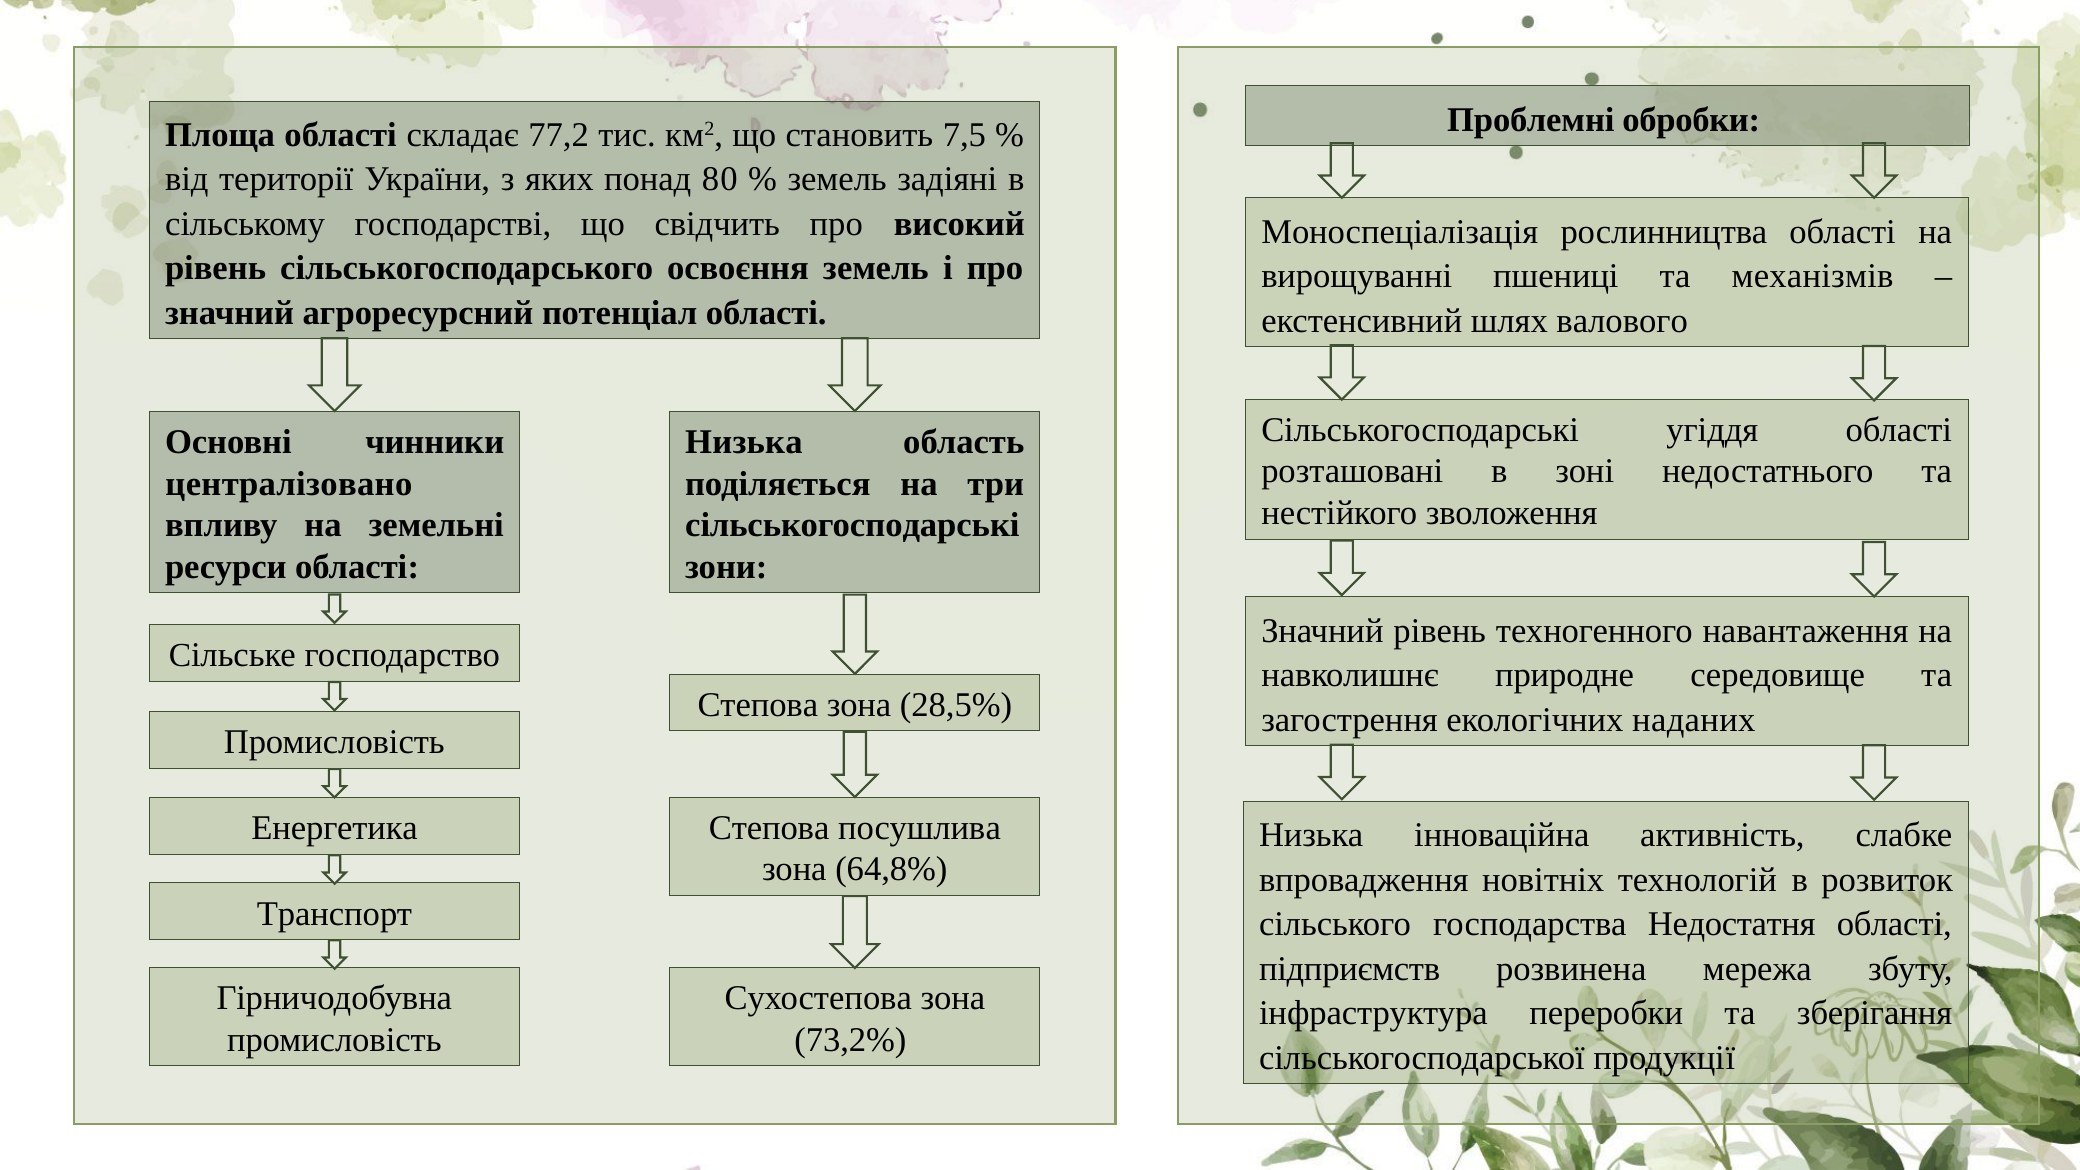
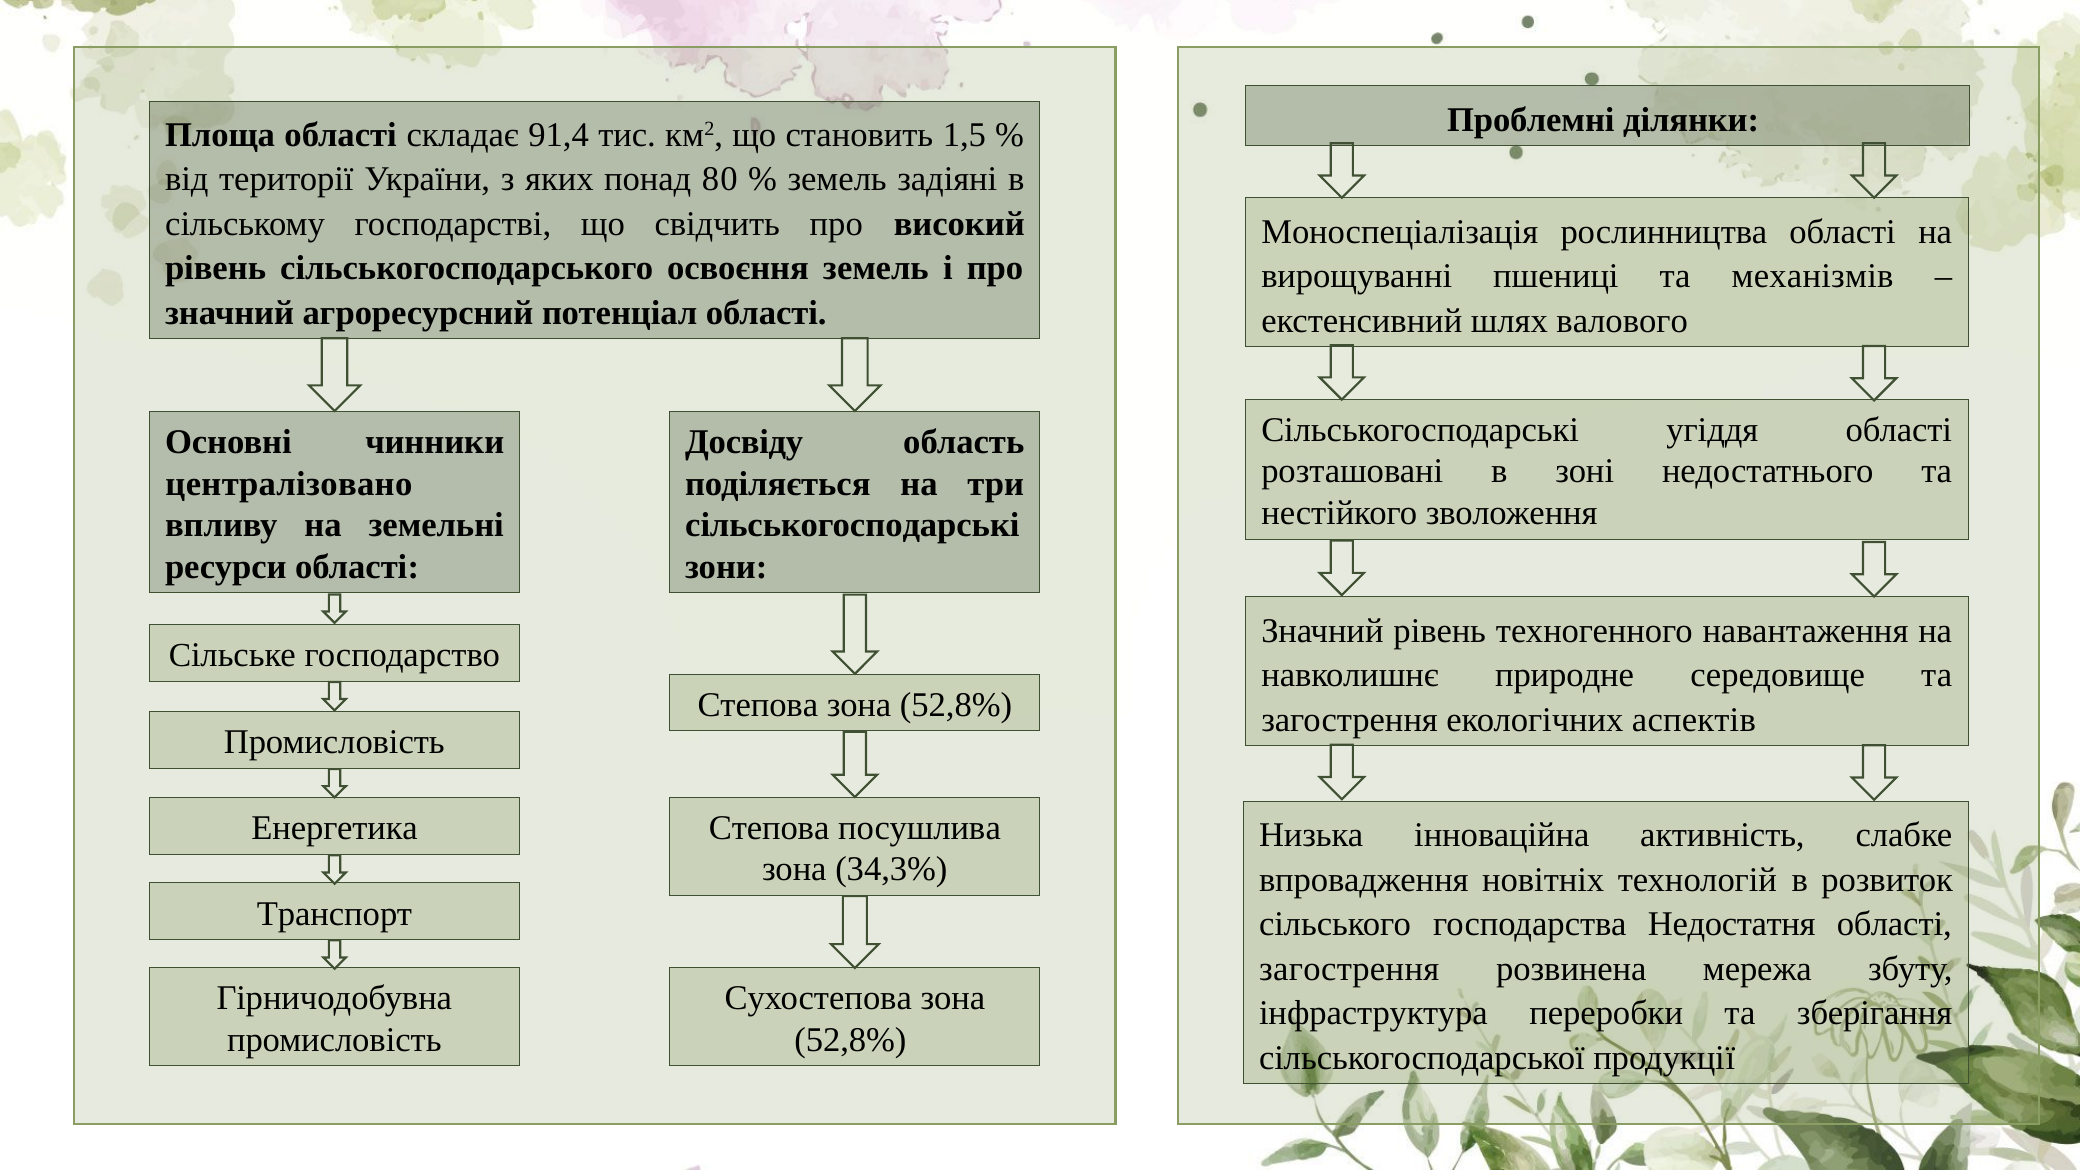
обробки: обробки -> ділянки (1691, 120)
77,2: 77,2 -> 91,4 (559, 135)
7,5: 7,5 -> 1,5 (964, 135)
Низька: Низька -> Досвіду (744, 442)
Степова зона 28,5%: 28,5% -> 52,8% (956, 705)
наданих: наданих -> аспектів (1694, 720)
64,8%: 64,8% -> 34,3% (891, 869)
підприємств: підприємств -> загострення (1349, 969)
73,2%: 73,2% -> 52,8% (850, 1040)
